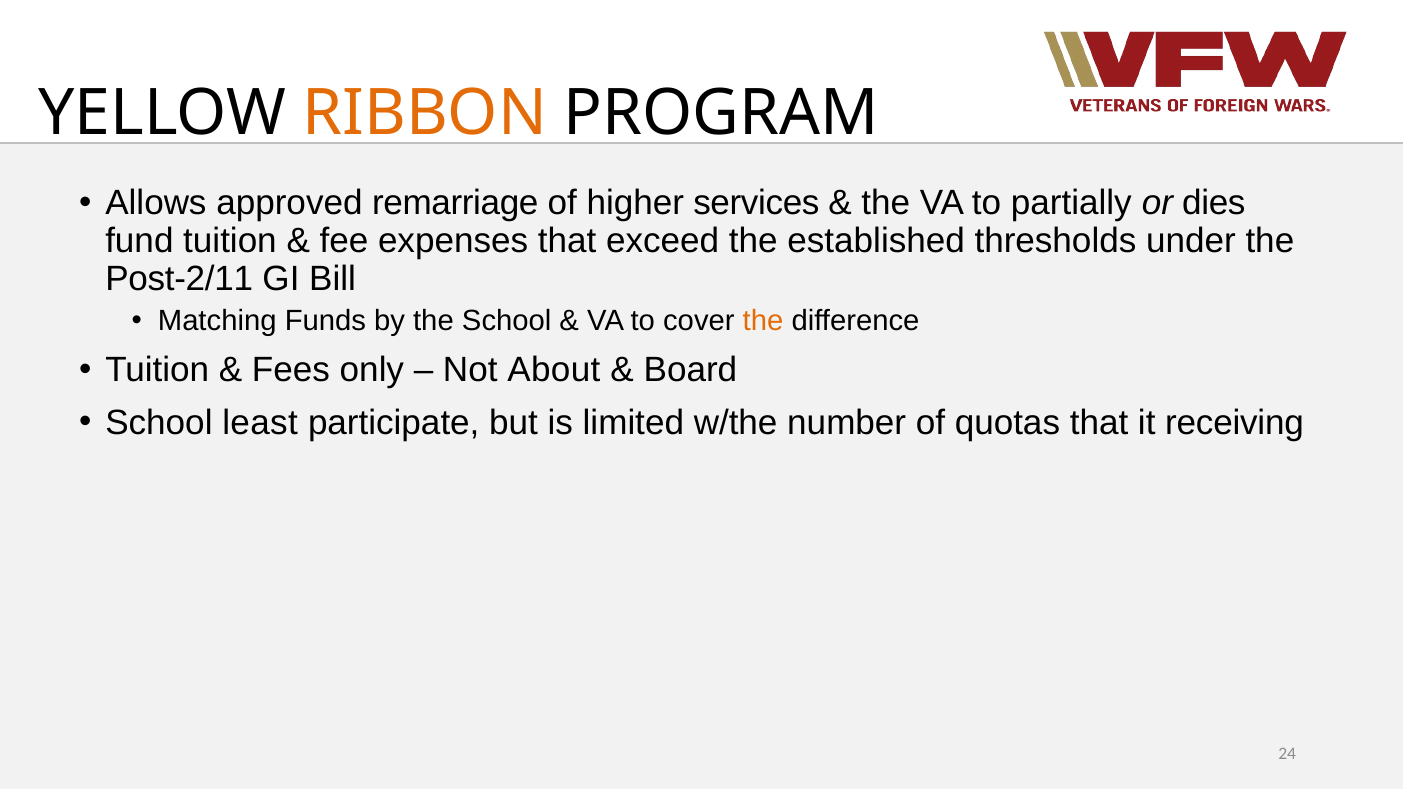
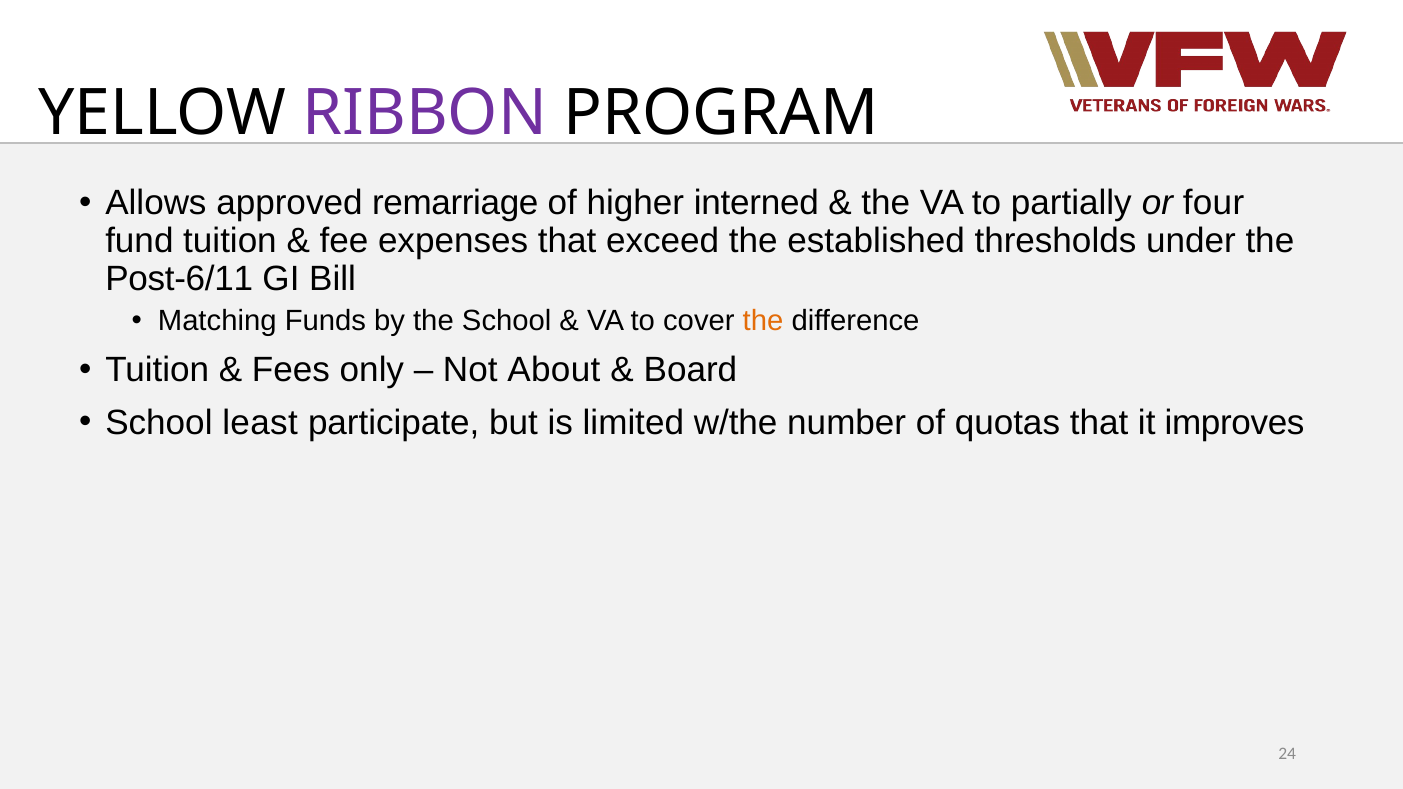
RIBBON colour: orange -> purple (425, 113)
services: services -> interned (756, 203)
dies: dies -> four (1214, 203)
Post-2/11: Post-2/11 -> Post-6/11 (179, 279)
receiving: receiving -> improves (1235, 423)
